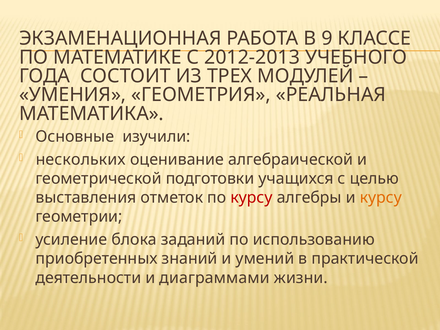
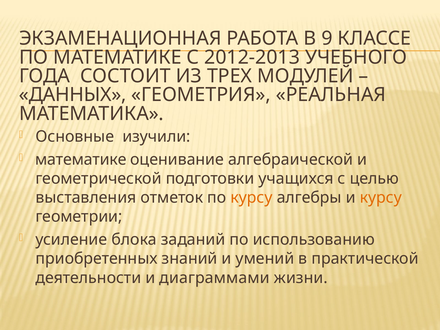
УМЕНИЯ: УМЕНИЯ -> ДАННЫХ (73, 95)
нескольких: нескольких -> математике (81, 160)
курсу colour: red -> orange (252, 198)
